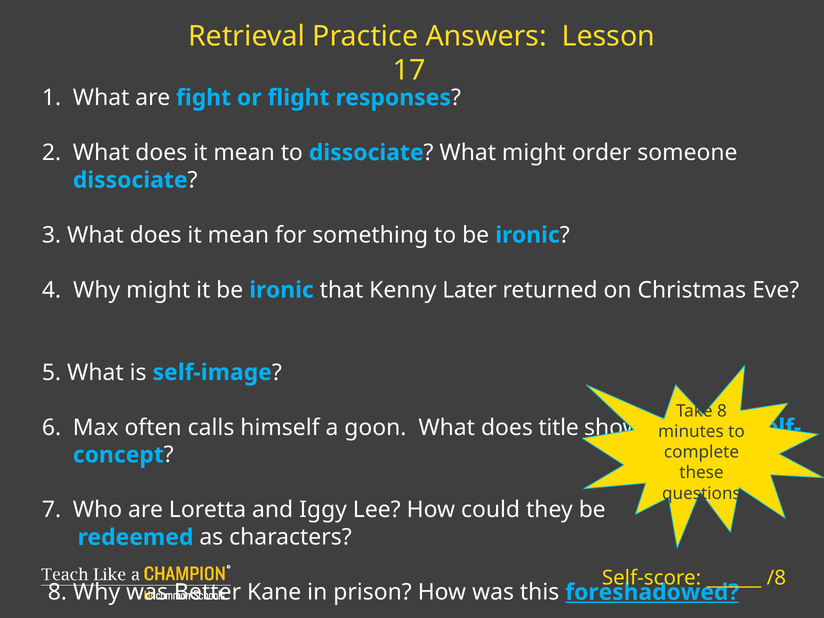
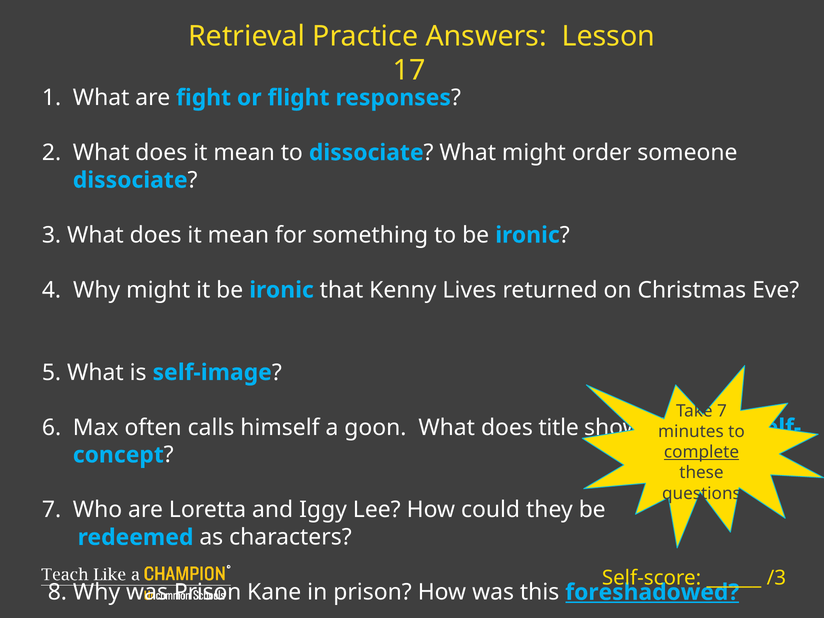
Later: Later -> Lives (469, 290)
Take 8: 8 -> 7 (722, 411)
complete underline: none -> present (701, 452)
/8: /8 -> /3 (776, 578)
was Better: Better -> Prison (208, 592)
